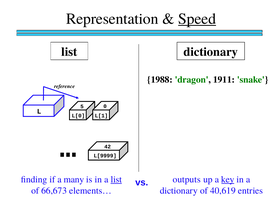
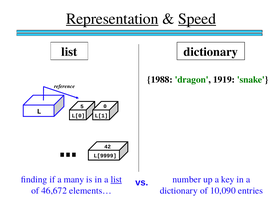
Representation underline: none -> present (112, 19)
1911: 1911 -> 1919 (224, 80)
outputs: outputs -> number (187, 180)
key underline: present -> none (228, 180)
40,619: 40,619 -> 10,090 (223, 191)
66,673: 66,673 -> 46,672 (54, 191)
